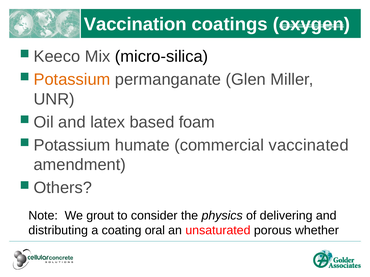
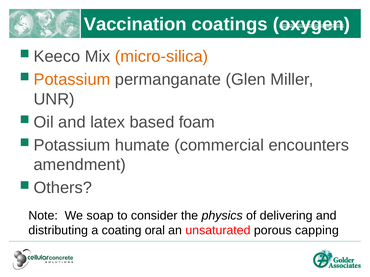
micro-silica colour: black -> orange (162, 57)
vaccinated: vaccinated -> encounters (309, 145)
grout: grout -> soap (100, 216)
whether: whether -> capping (317, 231)
